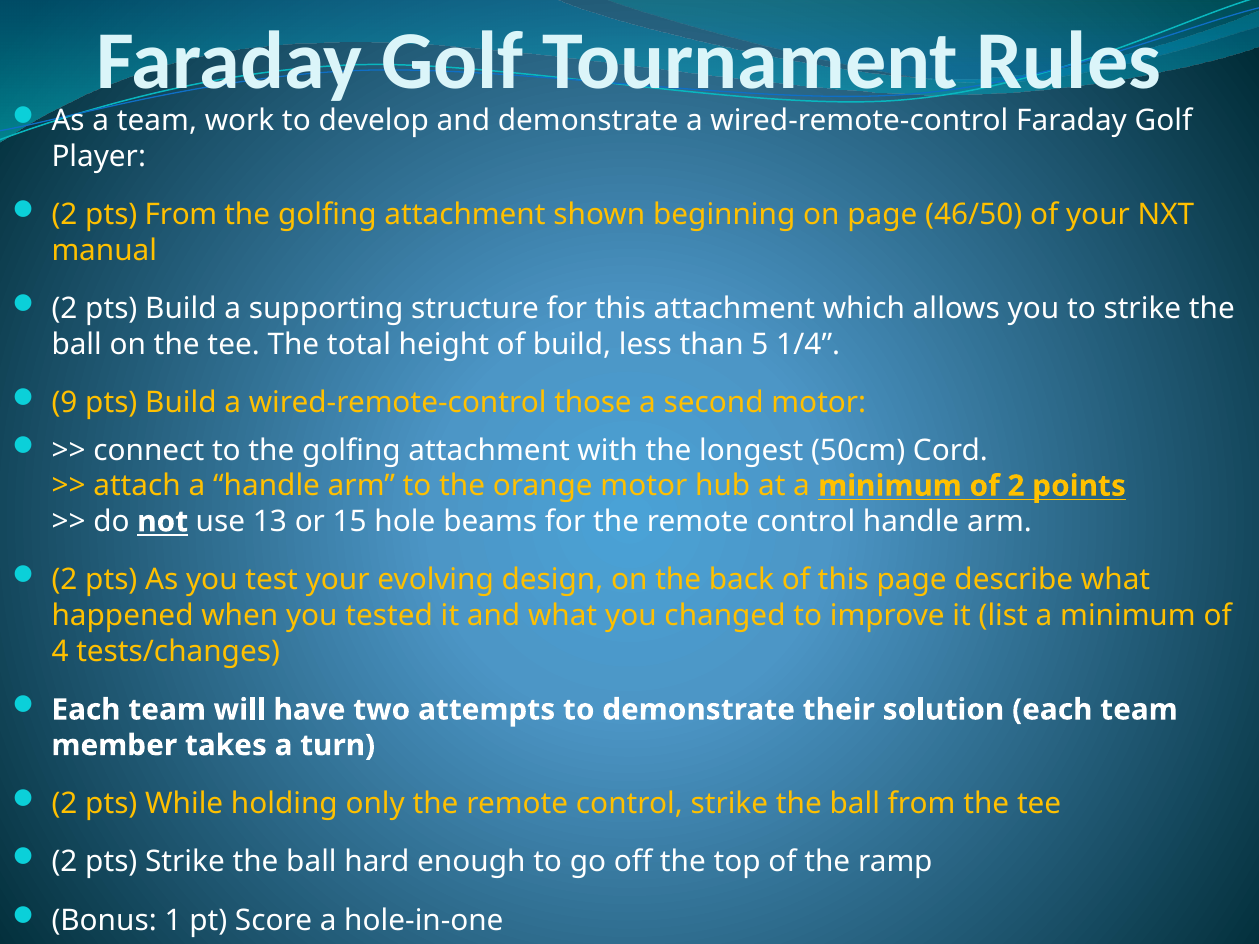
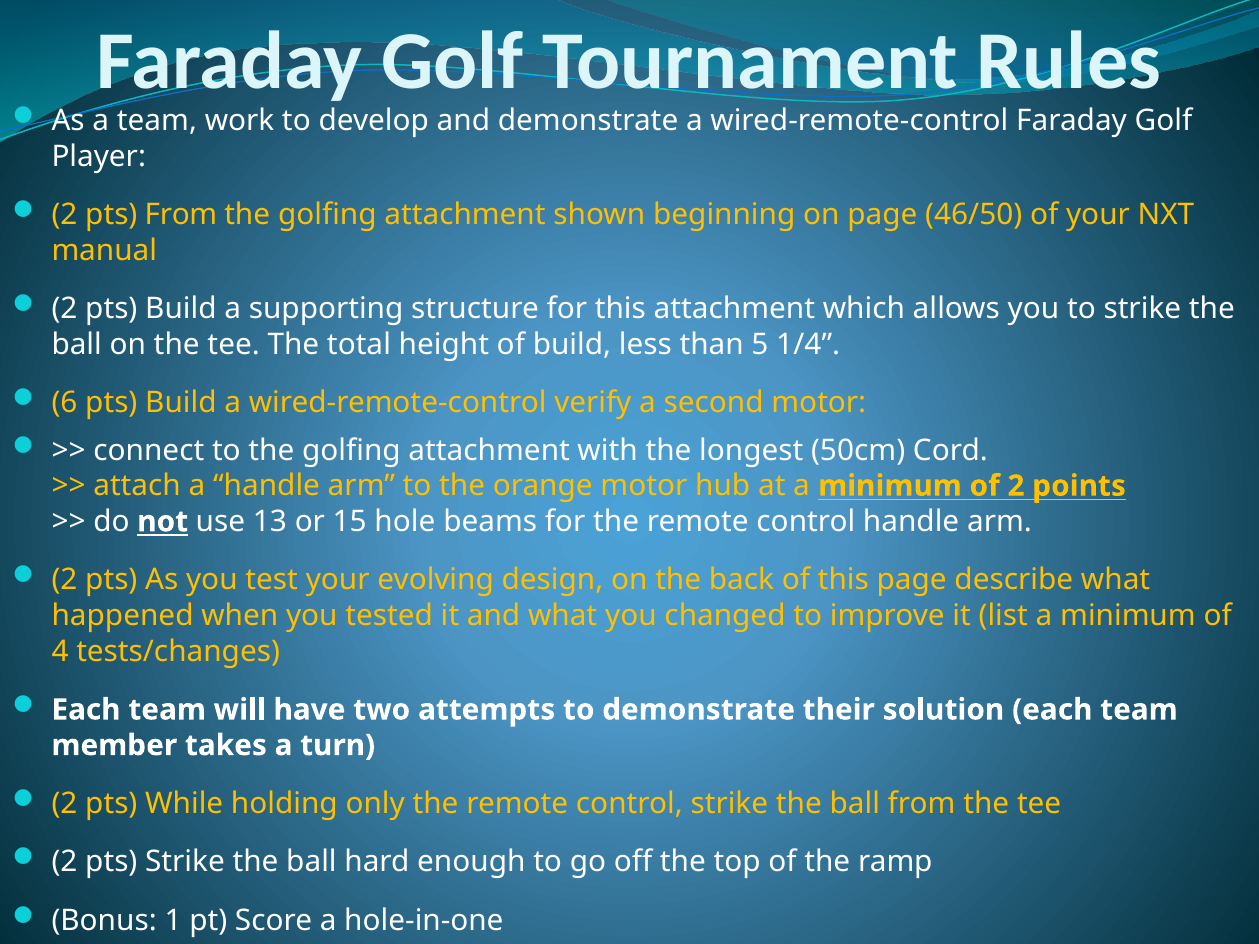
9: 9 -> 6 (64, 403)
those: those -> verify (593, 403)
